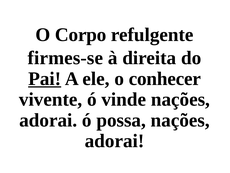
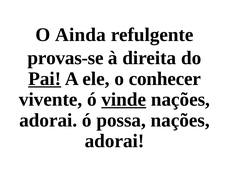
Corpo: Corpo -> Ainda (80, 35)
firmes-se: firmes-se -> provas-se (65, 58)
vinde underline: none -> present (124, 99)
